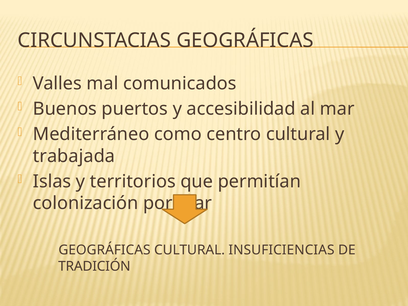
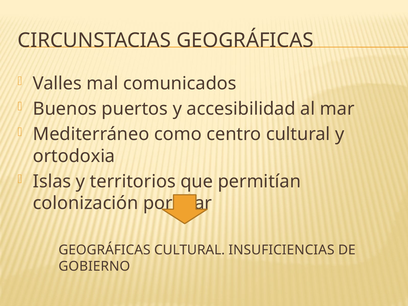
trabajada: trabajada -> ortodoxia (74, 156)
TRADICIÓN: TRADICIÓN -> GOBIERNO (94, 266)
